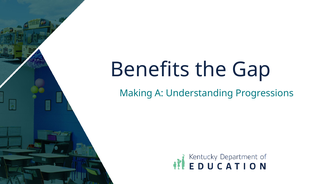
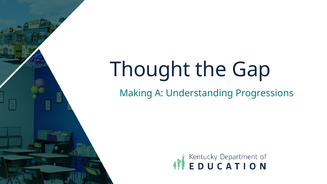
Benefits: Benefits -> Thought (150, 69)
